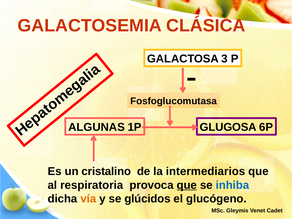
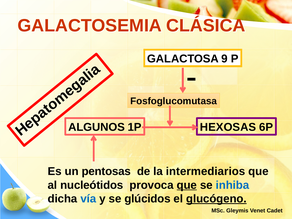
3: 3 -> 9 (225, 59)
ALGUNAS: ALGUNAS -> ALGUNOS (97, 127)
GLUGOSA: GLUGOSA -> HEXOSAS (228, 127)
cristalino: cristalino -> pentosas (106, 171)
respiratoria: respiratoria -> nucleótidos (92, 185)
vía colour: orange -> blue (88, 199)
glucógeno underline: none -> present (216, 199)
